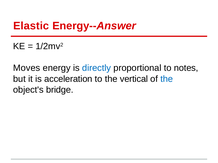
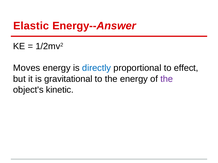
notes: notes -> effect (186, 68)
acceleration: acceleration -> gravitational (68, 79)
the vertical: vertical -> energy (134, 79)
the colour: blue -> purple (167, 79)
bridge: bridge -> kinetic (60, 90)
